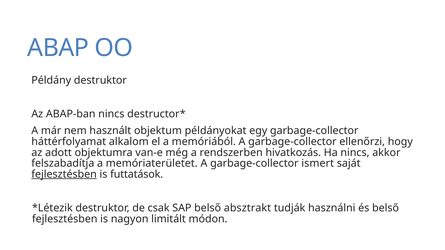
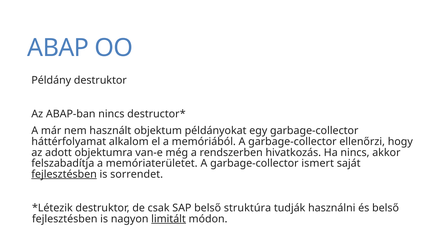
futtatások: futtatások -> sorrendet (137, 174)
absztrakt: absztrakt -> struktúra (247, 208)
limitált underline: none -> present (169, 219)
